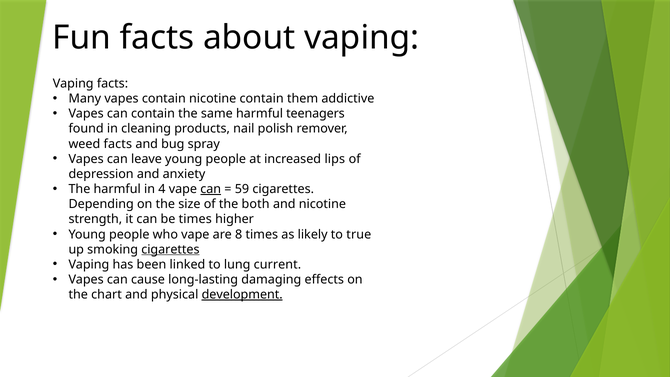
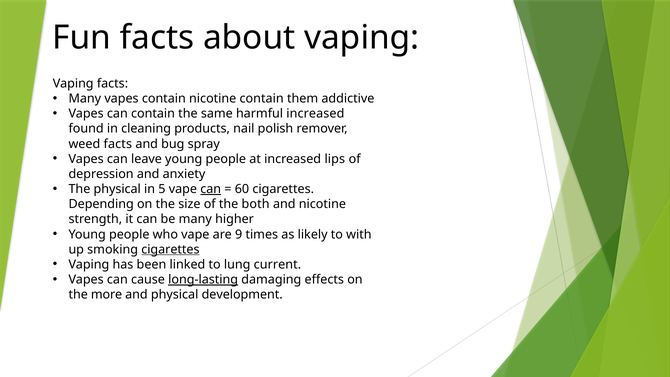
harmful teenagers: teenagers -> increased (315, 114)
The harmful: harmful -> physical (117, 189)
4: 4 -> 5 (162, 189)
59: 59 -> 60 (242, 189)
be times: times -> many (195, 219)
8: 8 -> 9 (239, 234)
true: true -> with (359, 234)
long-lasting underline: none -> present (203, 280)
chart: chart -> more (107, 295)
development underline: present -> none (242, 295)
